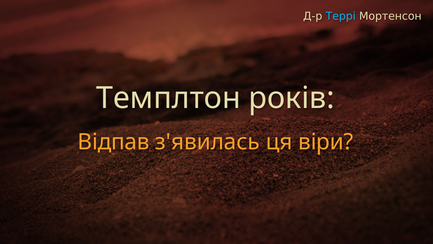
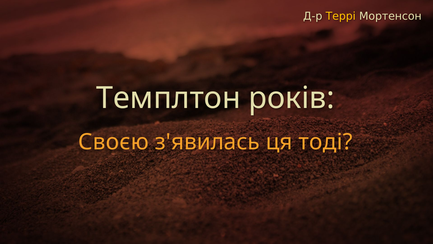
Террі colour: light blue -> yellow (341, 16)
Відпав: Відпав -> Своєю (113, 142)
віри: віри -> тоді (326, 142)
